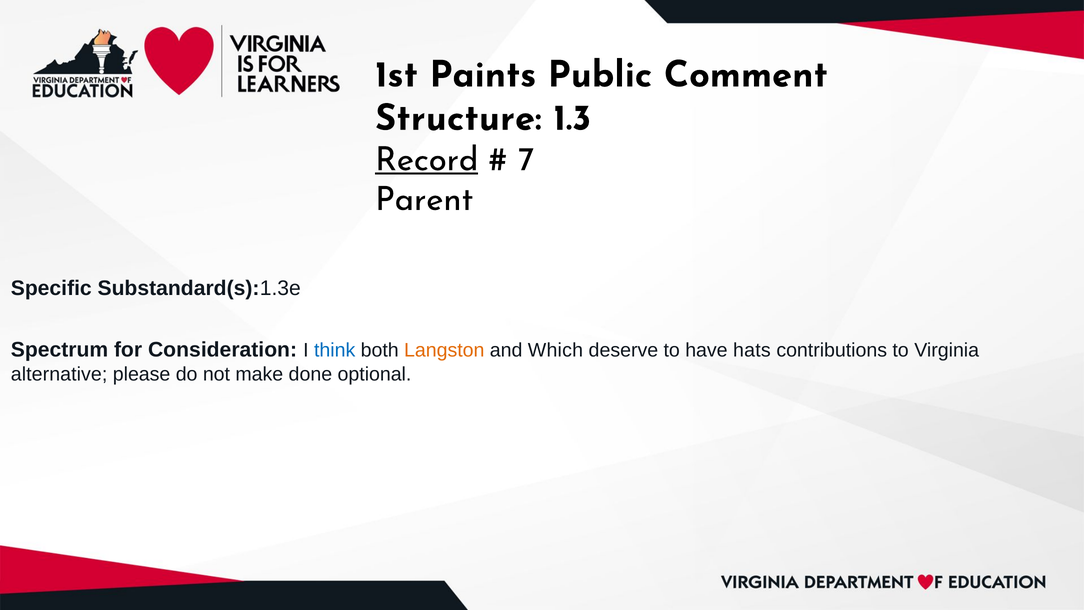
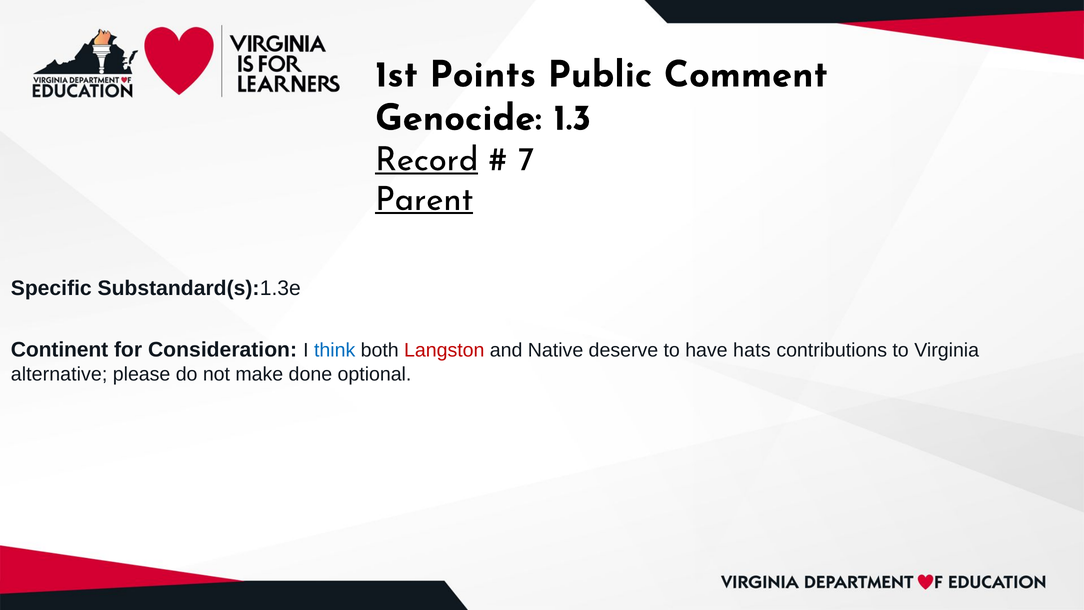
Paints: Paints -> Points (483, 74)
Structure: Structure -> Genocide (458, 118)
Parent underline: none -> present (424, 199)
Spectrum: Spectrum -> Continent (60, 350)
Langston colour: orange -> red (444, 350)
Which: Which -> Native (556, 350)
